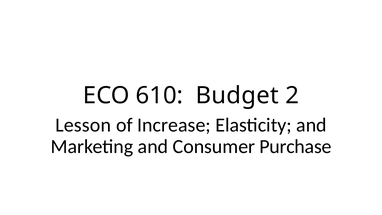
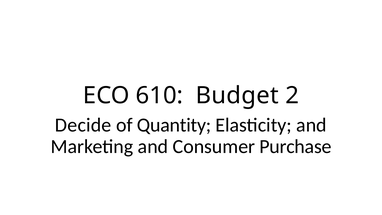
Lesson: Lesson -> Decide (83, 125)
Increase: Increase -> Quantity (174, 125)
